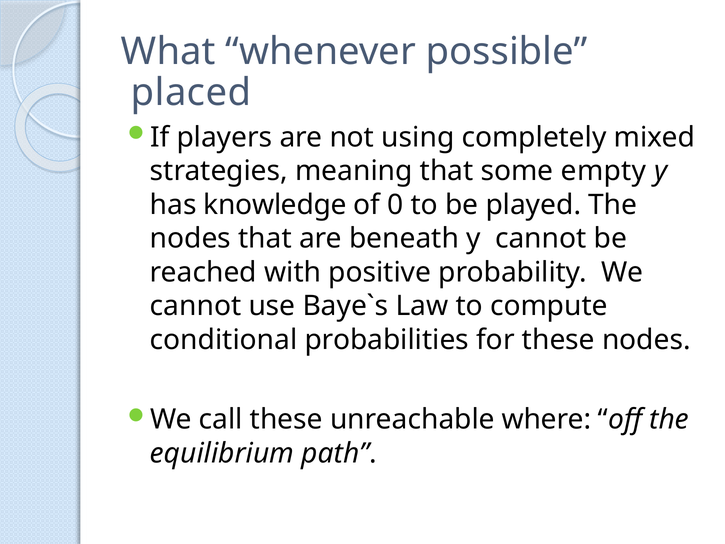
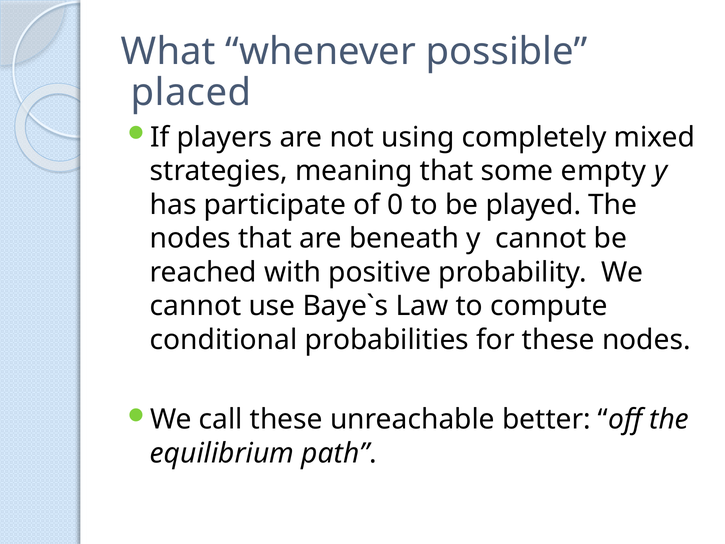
knowledge: knowledge -> participate (275, 205)
where: where -> better (546, 419)
